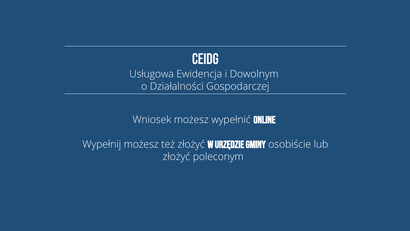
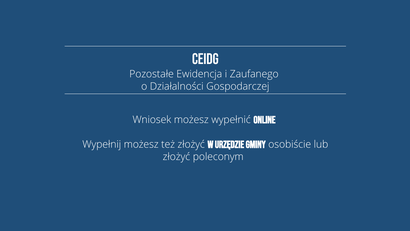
Usługowa: Usługowa -> Pozostałe (152, 74)
Dowolnym: Dowolnym -> Zaufanego (254, 74)
